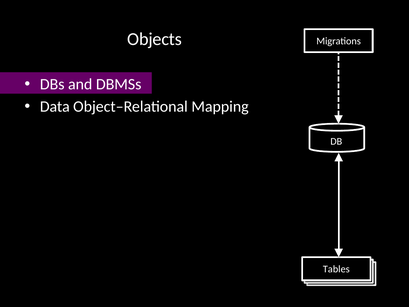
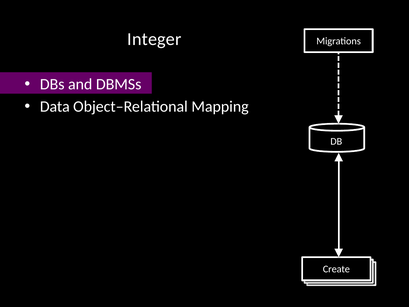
Objects: Objects -> Integer (154, 39)
Tables: Tables -> Create (336, 269)
